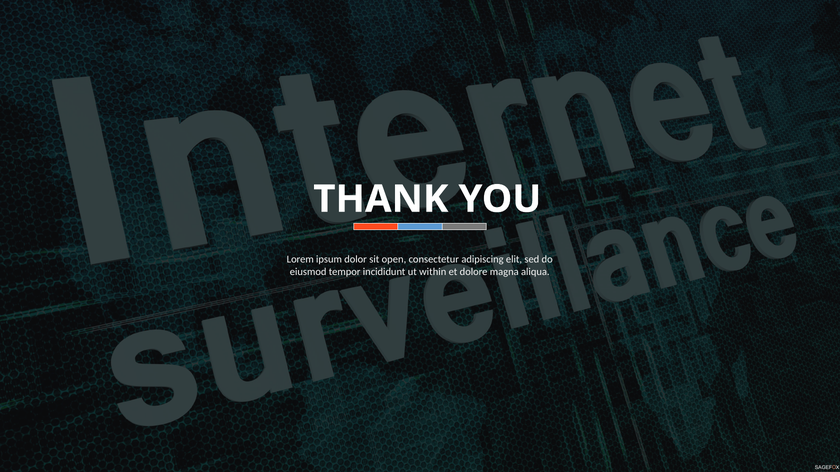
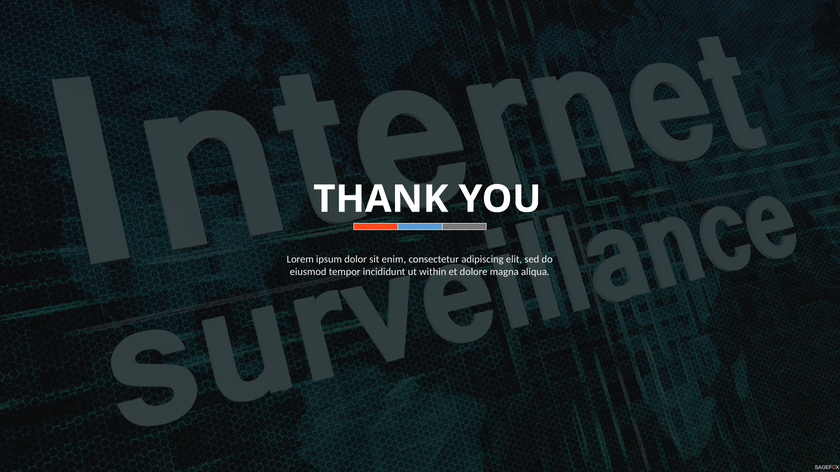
open: open -> enim (394, 259)
